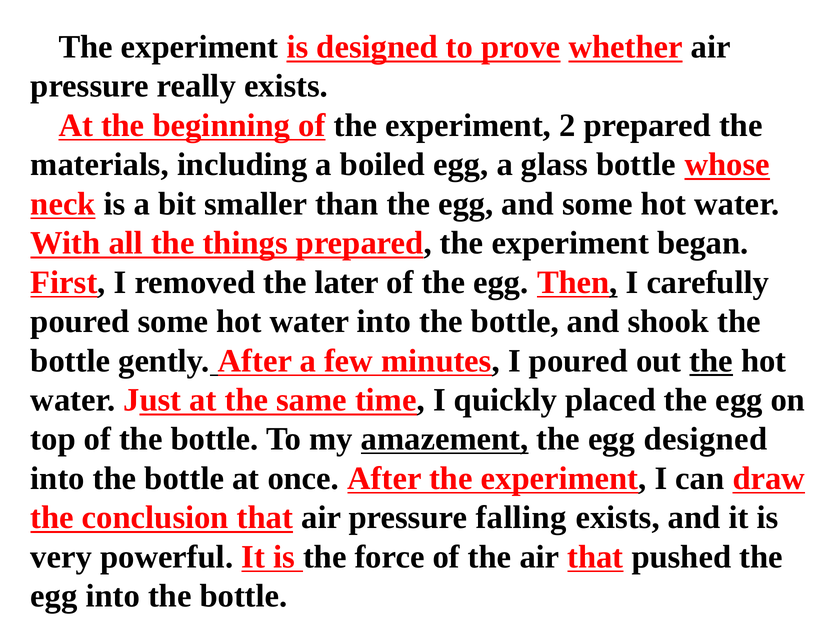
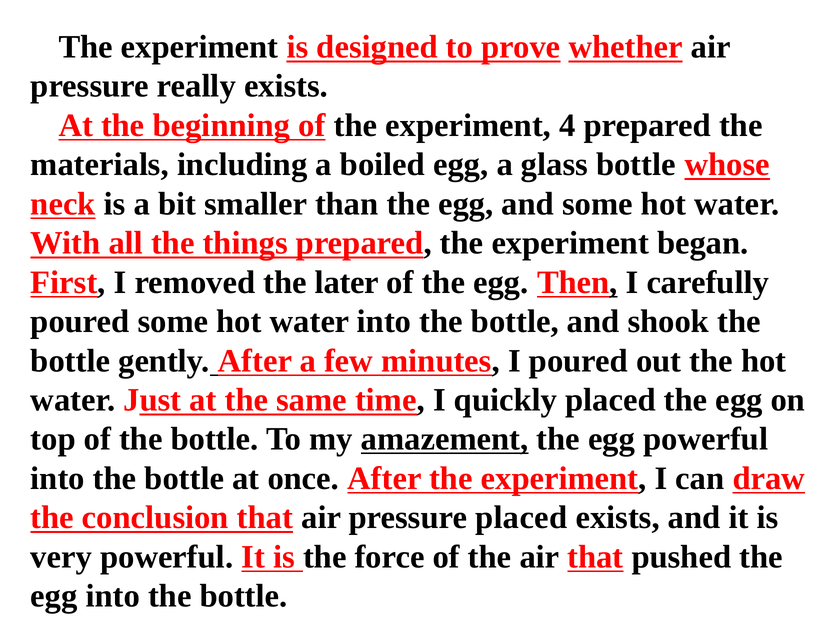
2: 2 -> 4 (567, 125)
the underline: present -> none (711, 361)
egg designed: designed -> powerful (706, 439)
pressure falling: falling -> placed (521, 518)
